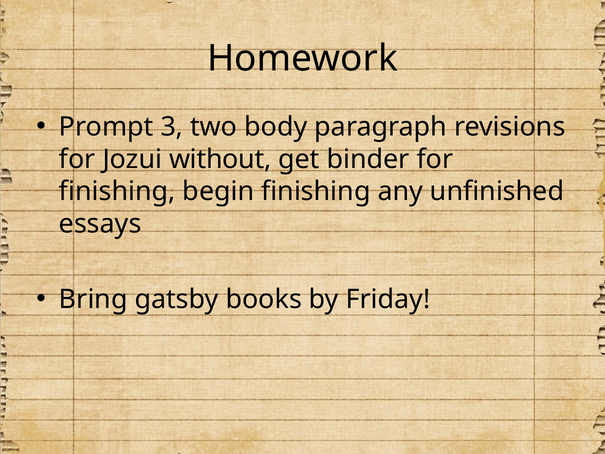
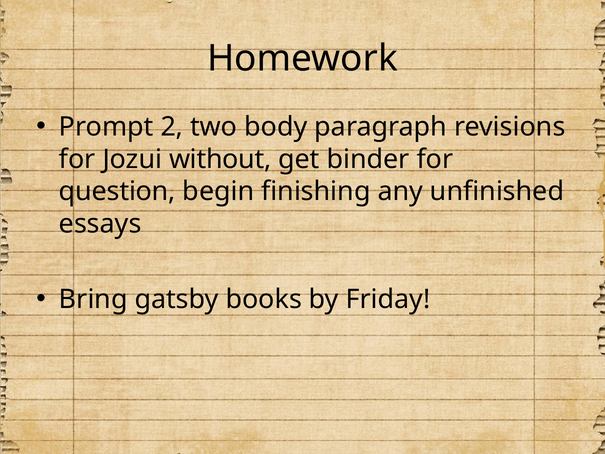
3: 3 -> 2 (172, 127)
finishing: finishing -> question (117, 191)
